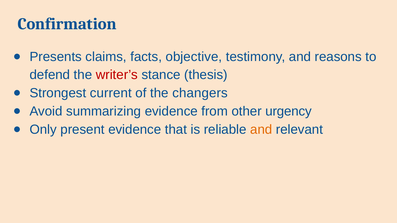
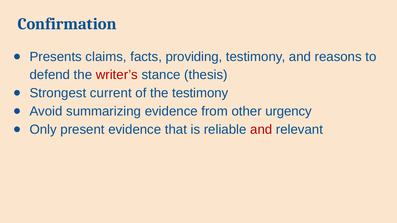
objective: objective -> providing (194, 57)
the changers: changers -> testimony (200, 93)
and colour: orange -> red (261, 130)
